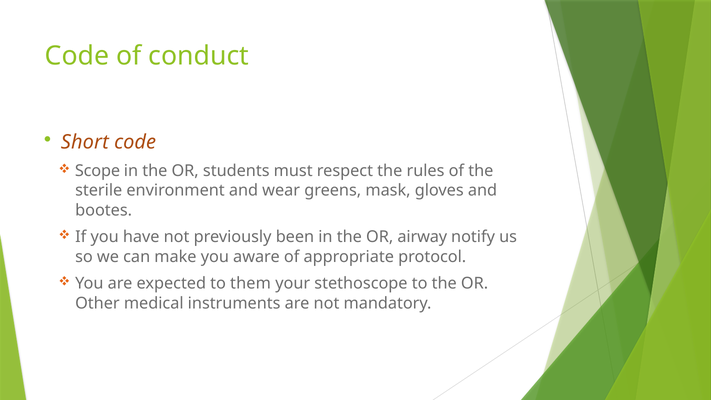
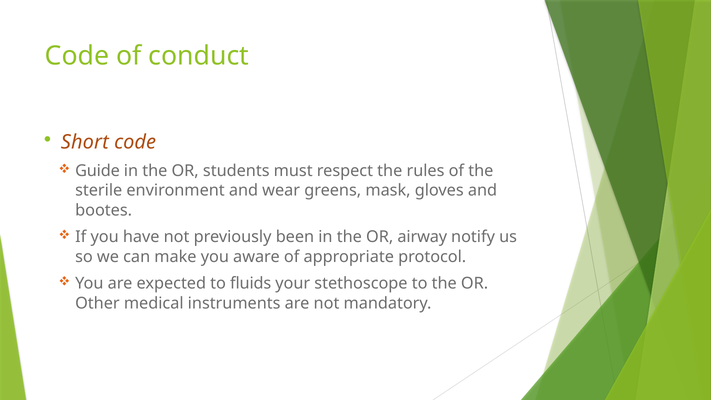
Scope: Scope -> Guide (97, 171)
them: them -> fluids (251, 284)
